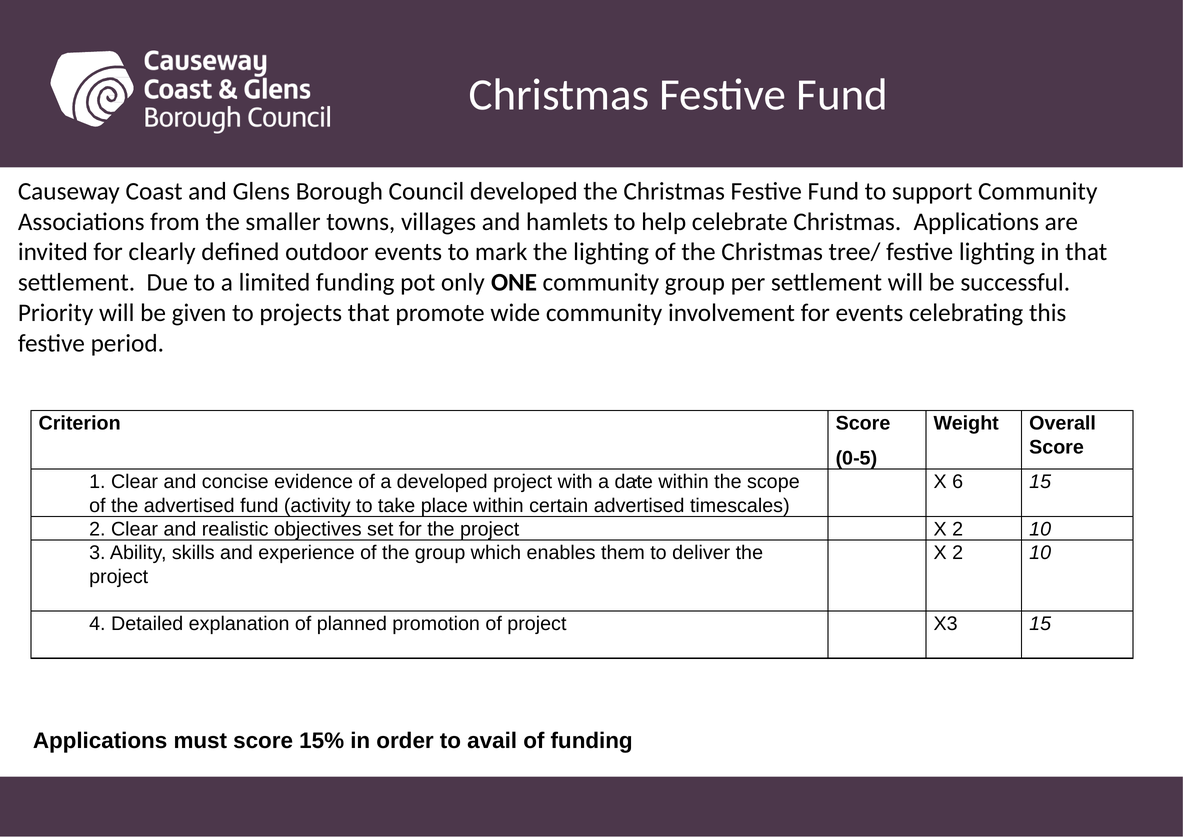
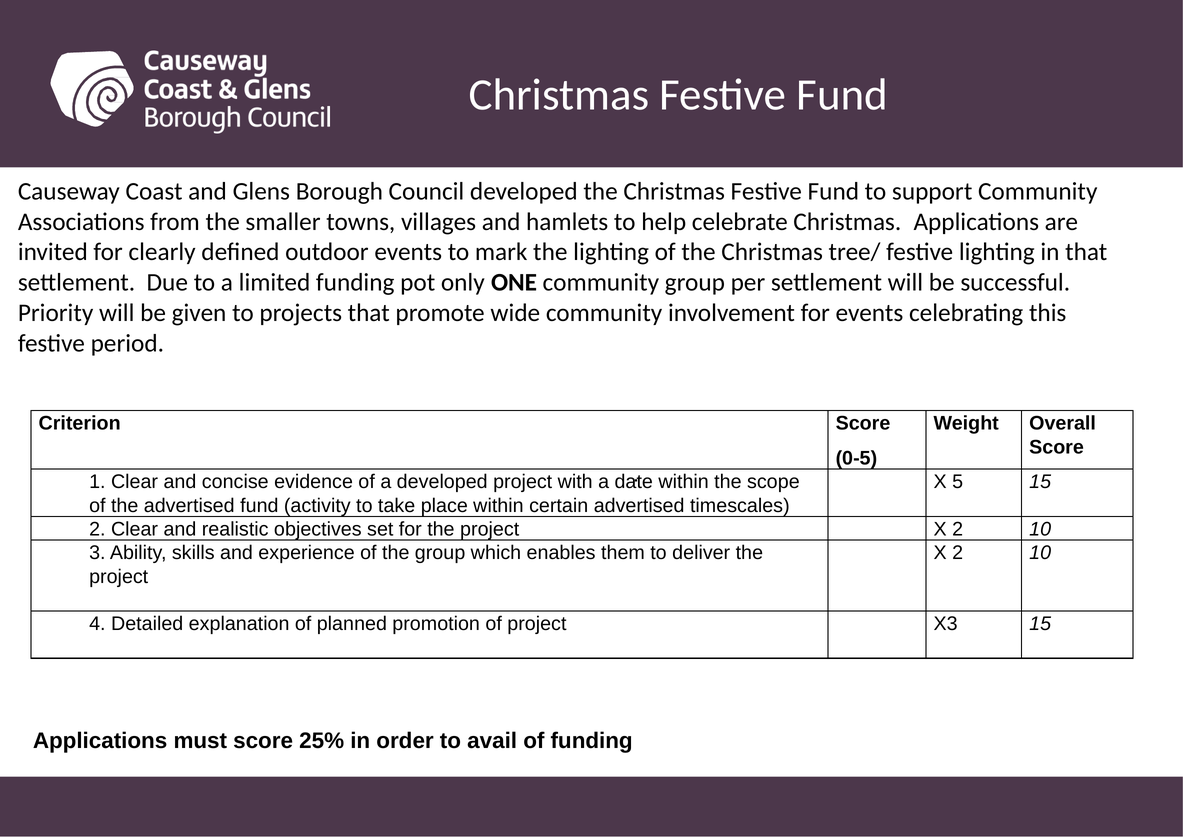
6: 6 -> 5 (958, 482)
15%: 15% -> 25% (322, 740)
